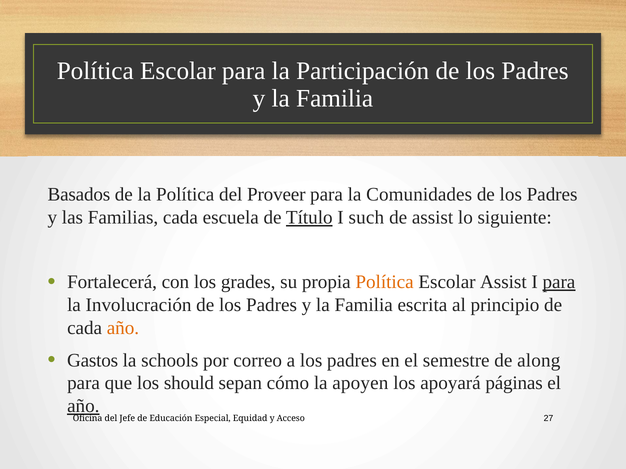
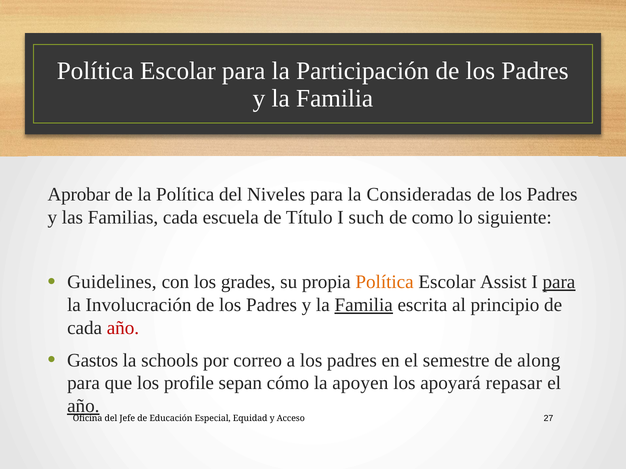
Basados: Basados -> Aprobar (79, 195)
Proveer: Proveer -> Niveles (276, 195)
Comunidades: Comunidades -> Consideradas (419, 195)
Título underline: present -> none (309, 218)
de assist: assist -> como (433, 218)
Fortalecerá: Fortalecerá -> Guidelines (112, 282)
Familia underline: none -> present (364, 305)
año colour: orange -> red (123, 328)
should: should -> profile (189, 384)
páginas: páginas -> repasar (514, 384)
